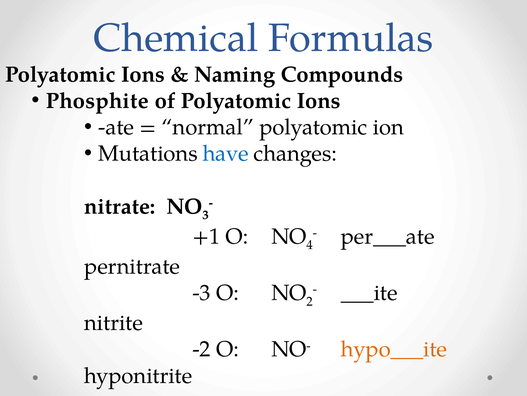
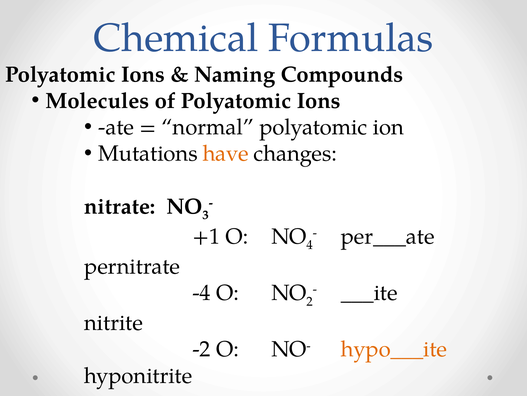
Phosphite: Phosphite -> Molecules (97, 101)
have colour: blue -> orange (226, 153)
-3: -3 -> -4 (201, 292)
